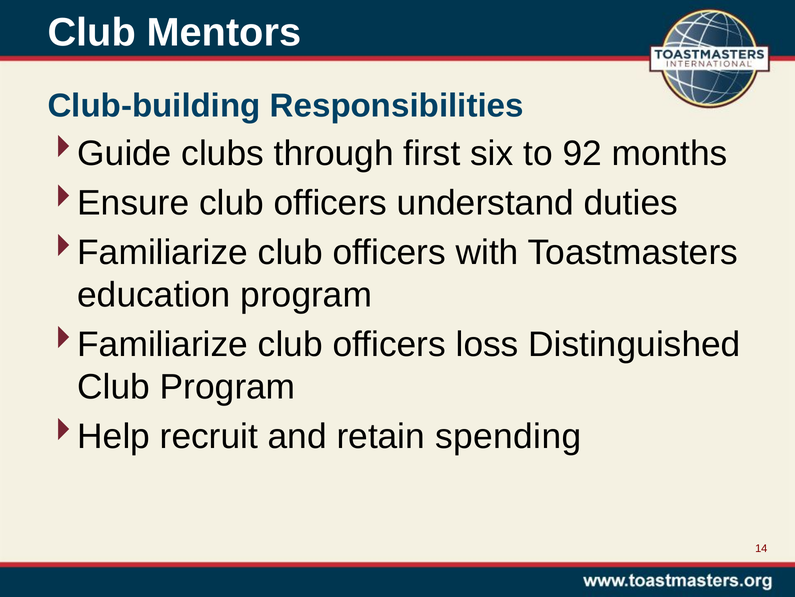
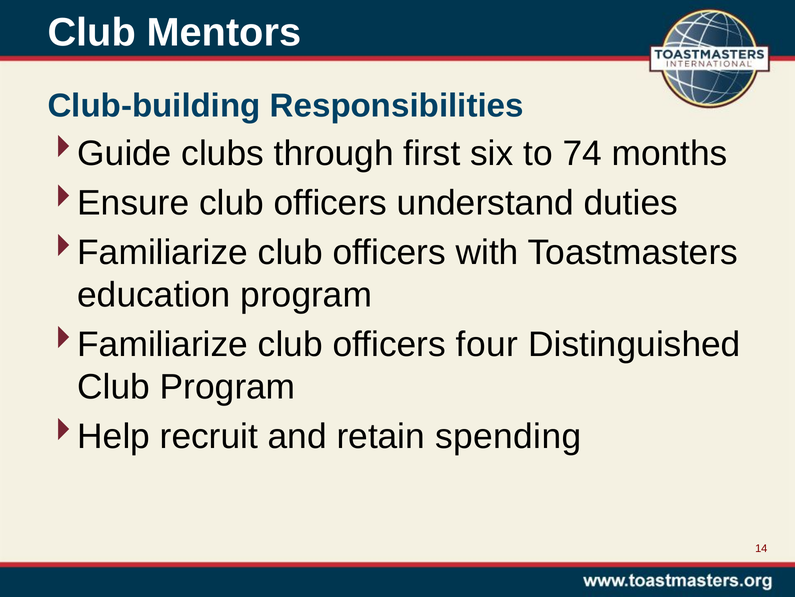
92: 92 -> 74 (582, 153)
loss: loss -> four (487, 344)
